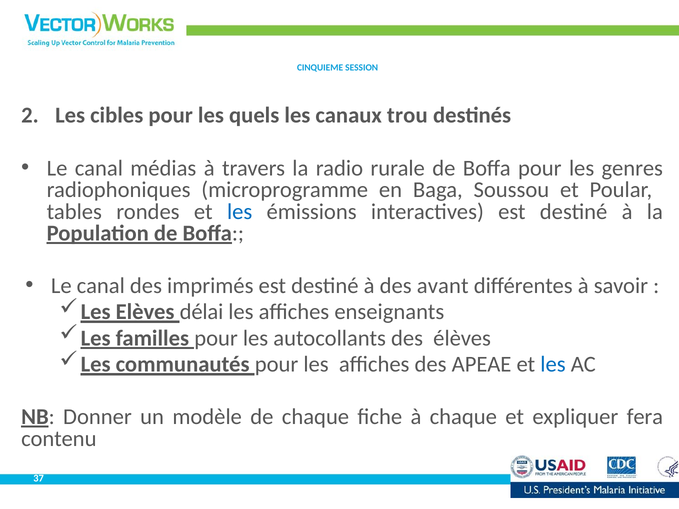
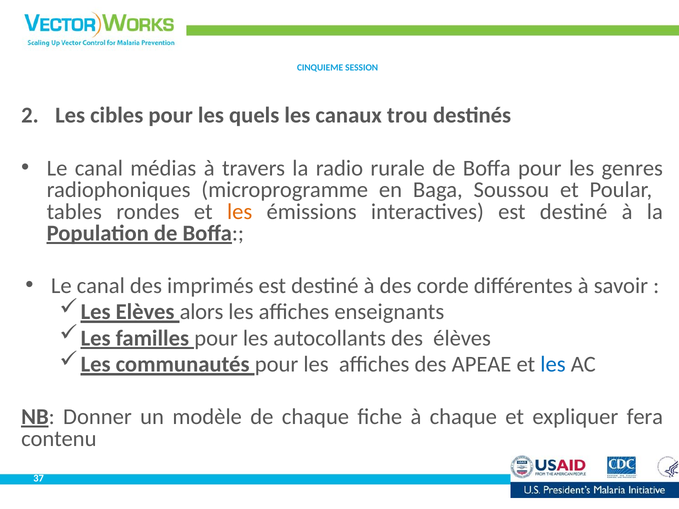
les colour: blue -> orange (240, 212)
avant: avant -> corde (443, 286)
délai: délai -> alors (202, 312)
